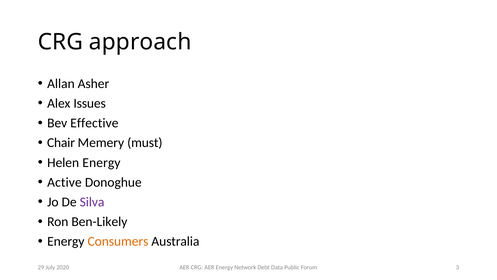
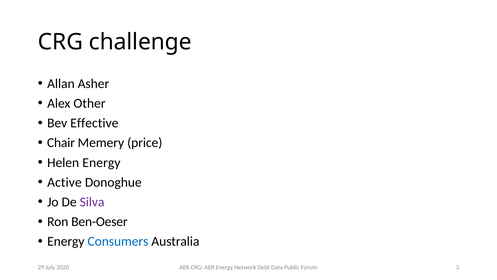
approach: approach -> challenge (140, 42)
Issues: Issues -> Other (90, 103)
must: must -> price (145, 143)
Ben-Likely: Ben-Likely -> Ben-Oeser (99, 221)
Consumers colour: orange -> blue (118, 241)
